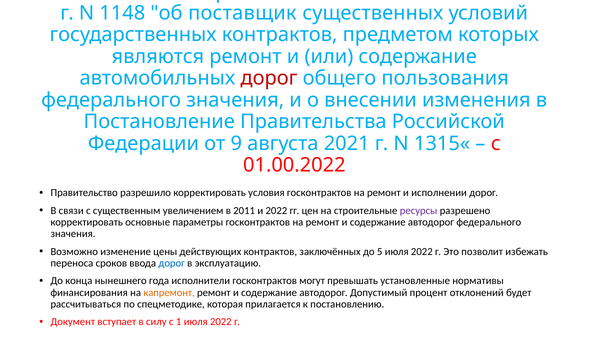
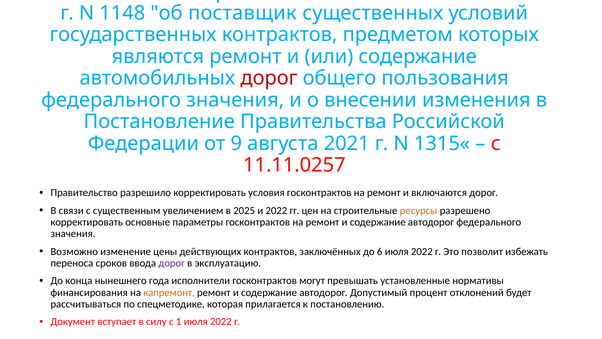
01.00.2022: 01.00.2022 -> 11.11.0257 (294, 165)
исполнении: исполнении -> включаются (439, 193)
2011: 2011 -> 2025 (244, 210)
ресурсы colour: purple -> orange (419, 210)
5: 5 -> 6 (380, 251)
дорог colour: blue -> purple (172, 263)
